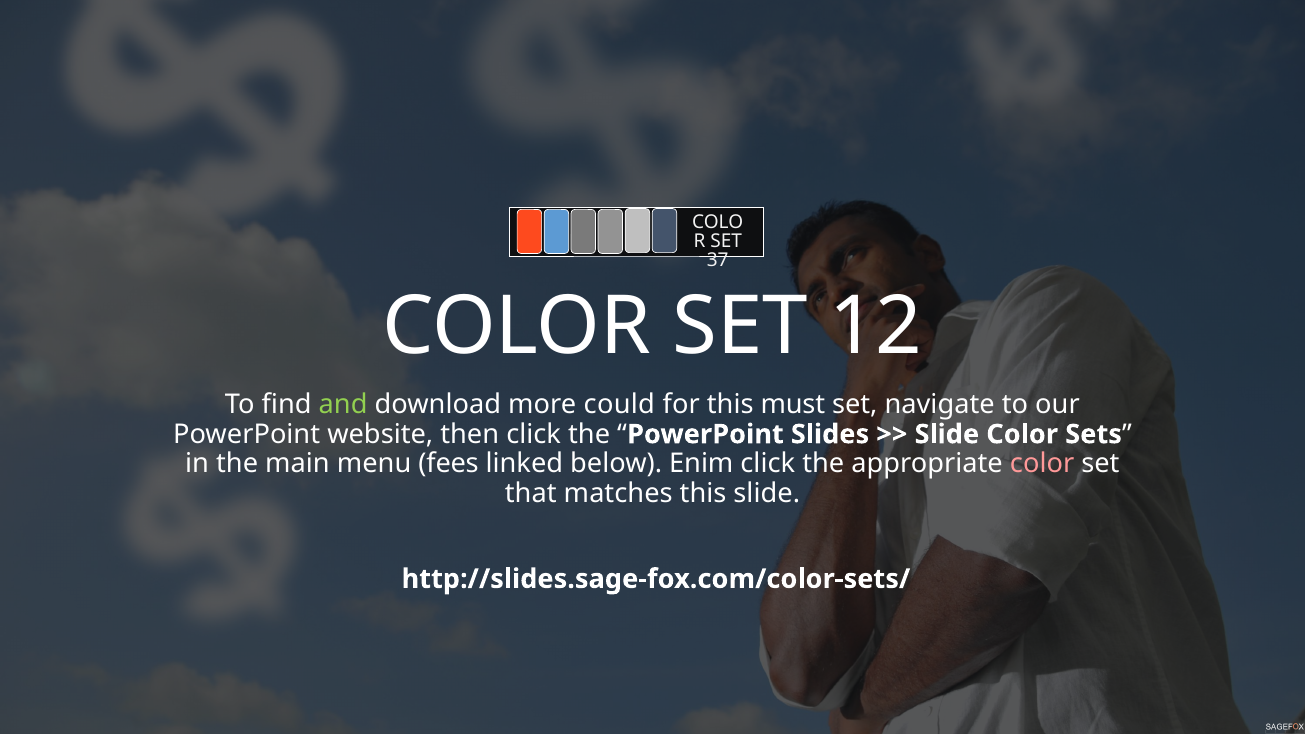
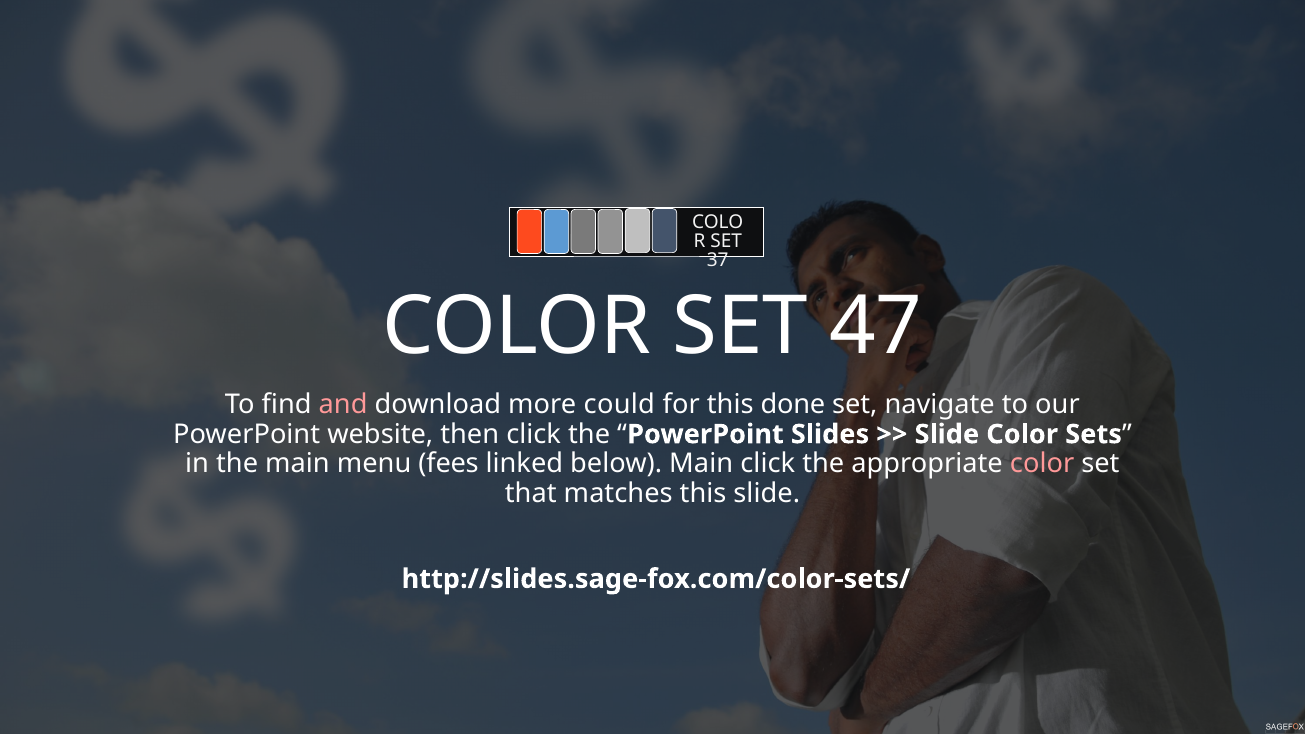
12: 12 -> 47 (876, 326)
and colour: light green -> pink (343, 405)
must: must -> done (793, 405)
below Enim: Enim -> Main (701, 464)
